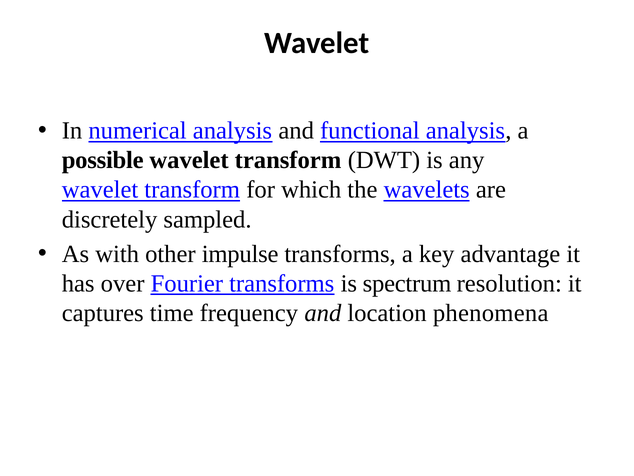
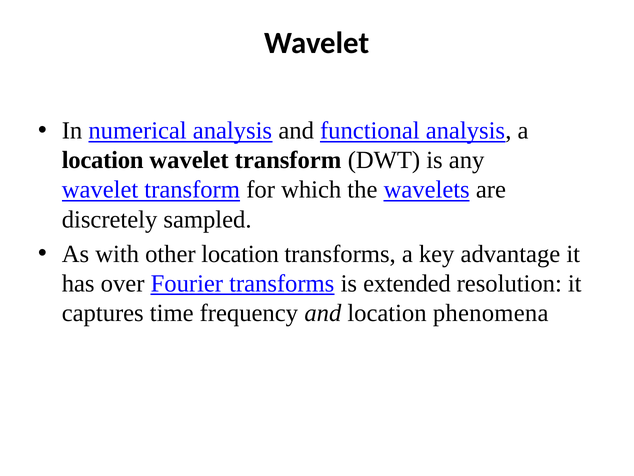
possible: possible -> location (103, 160)
other impulse: impulse -> location (240, 254)
spectrum: spectrum -> extended (407, 283)
